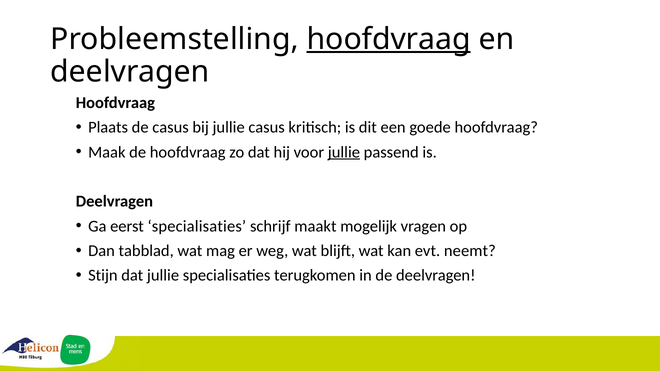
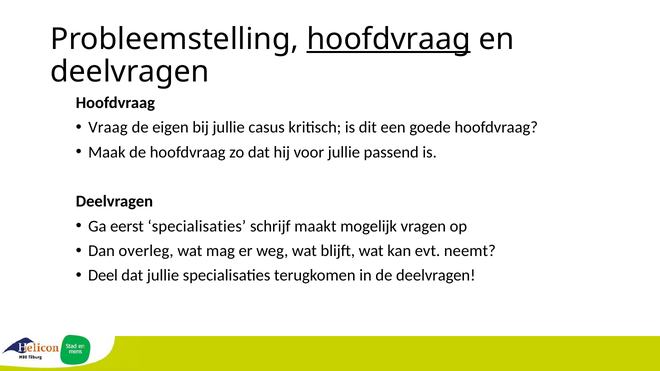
Plaats: Plaats -> Vraag (108, 128)
de casus: casus -> eigen (171, 128)
jullie underline: present -> none (344, 152)
tabblad: tabblad -> overleg (146, 251)
Stijn: Stijn -> Deel (103, 276)
